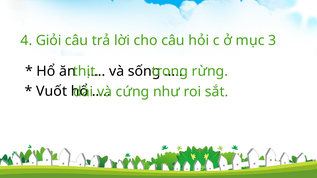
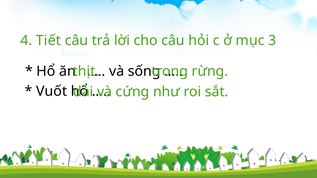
Giỏi: Giỏi -> Tiết (48, 41)
